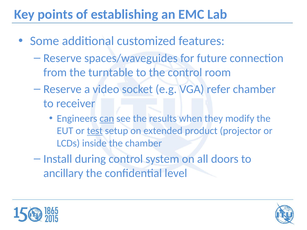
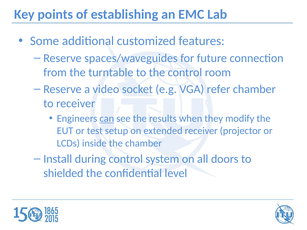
test underline: present -> none (95, 131)
extended product: product -> receiver (201, 131)
ancillary: ancillary -> shielded (63, 173)
